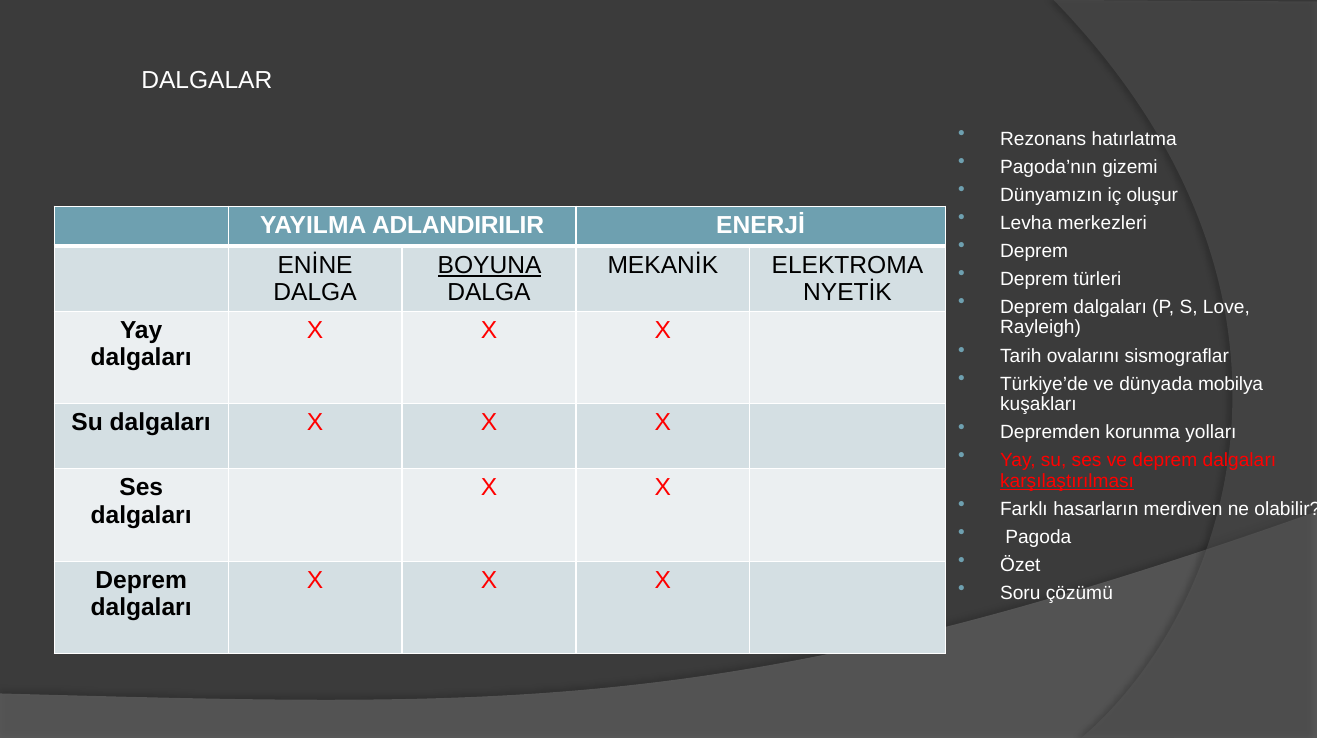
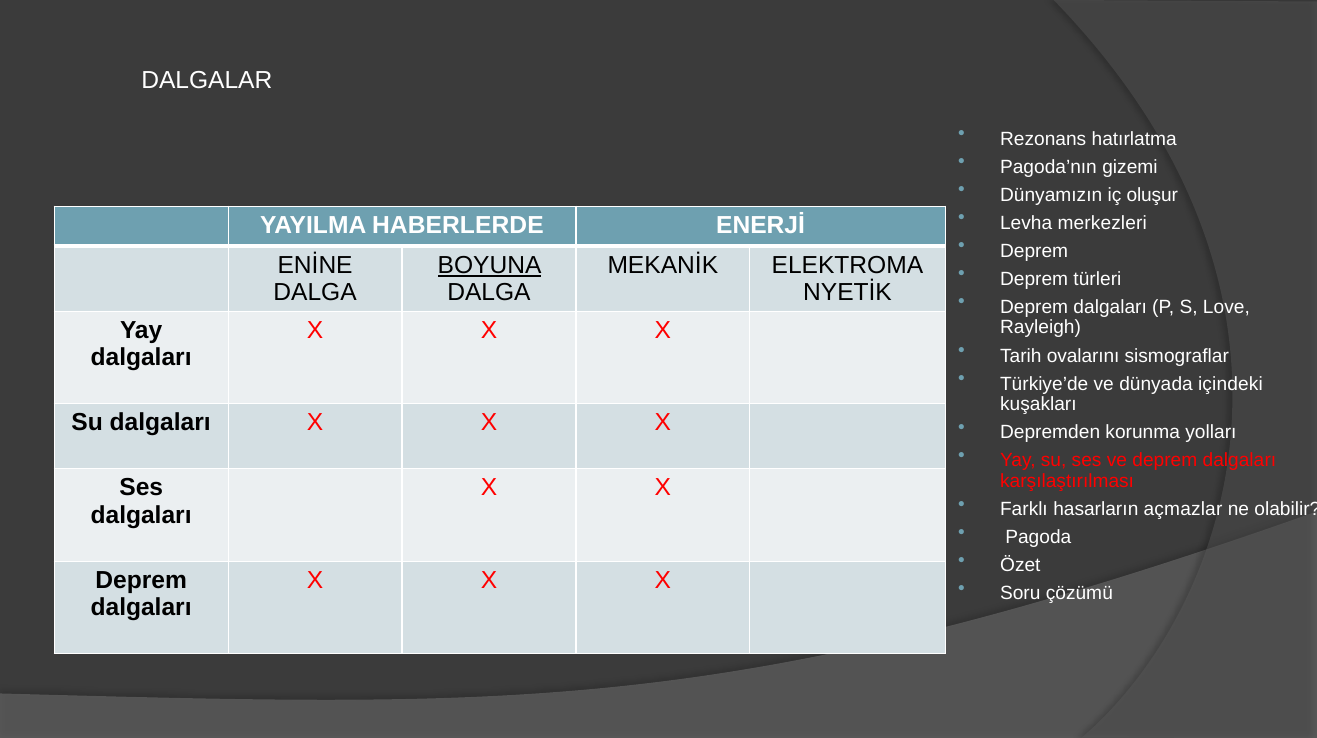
ADLANDIRILIR: ADLANDIRILIR -> HABERLERDE (458, 225)
mobilya: mobilya -> içindeki (1230, 384)
karşılaştırılması underline: present -> none (1067, 481)
merdiven: merdiven -> açmazlar (1183, 509)
